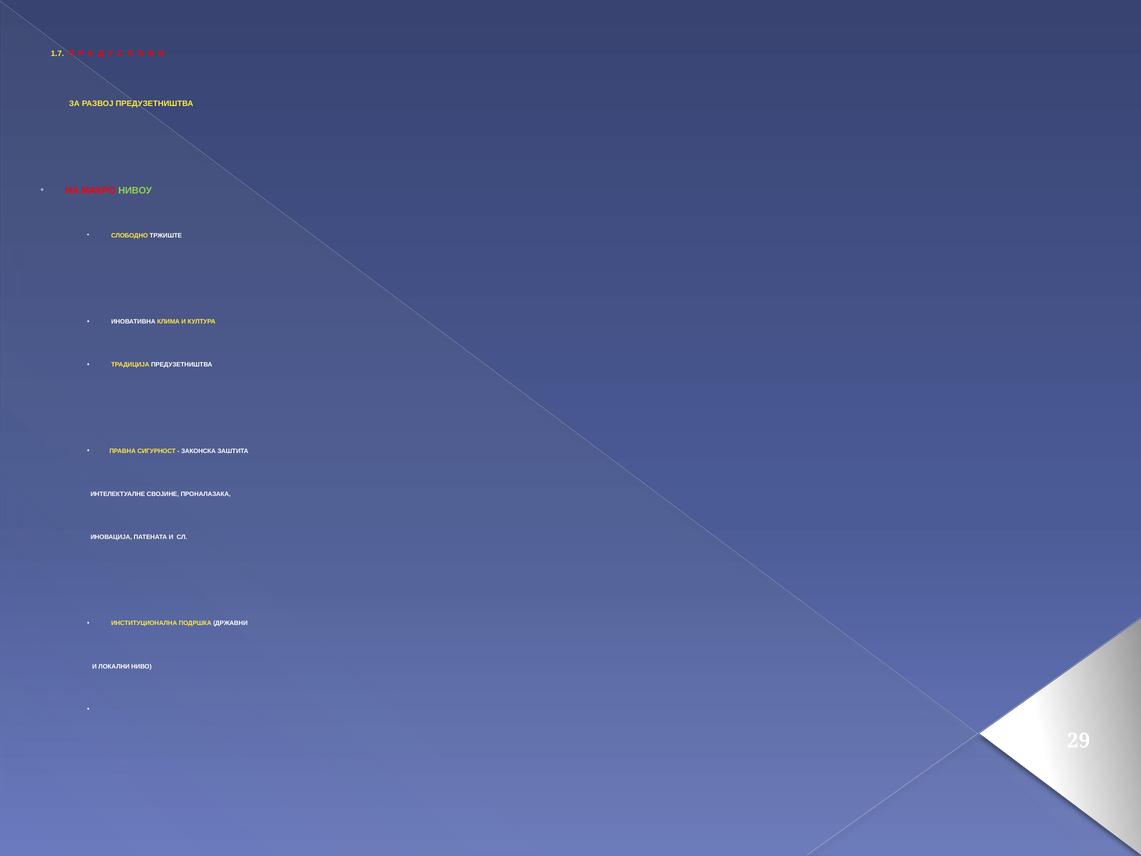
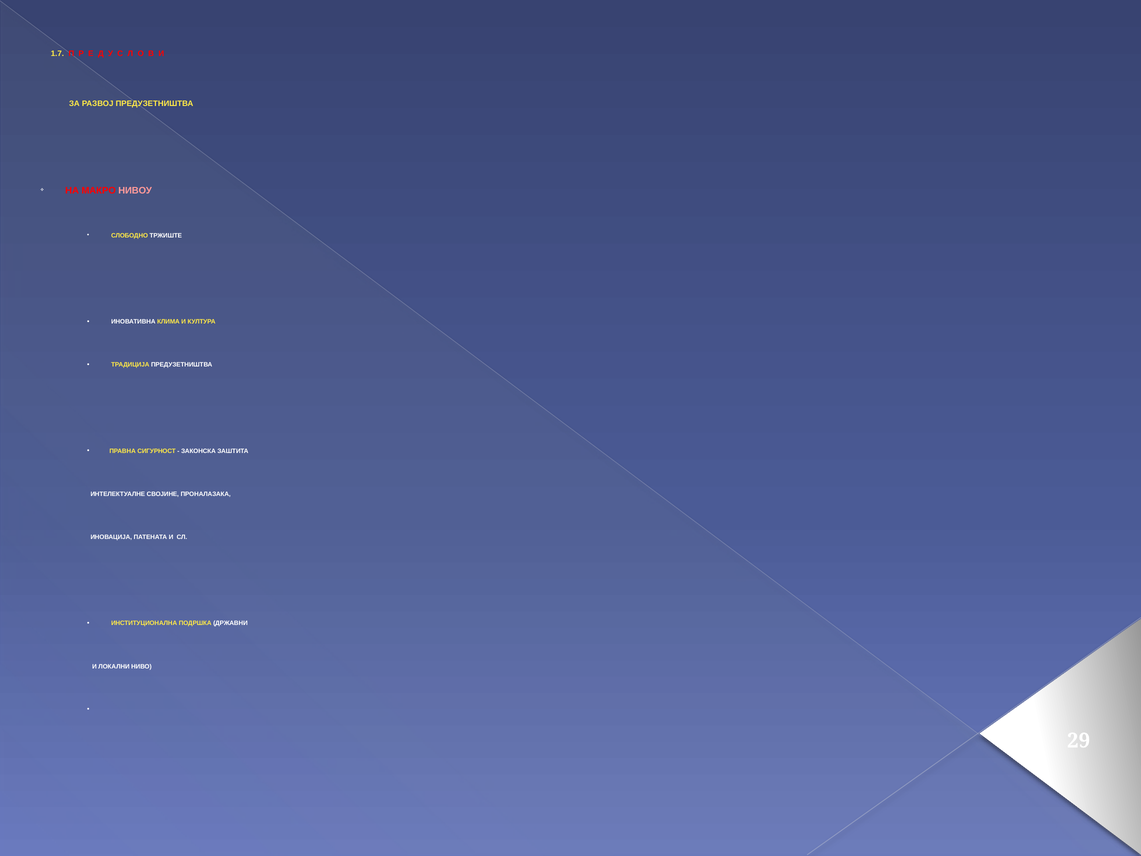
НИВОУ colour: light green -> pink (135, 191)
